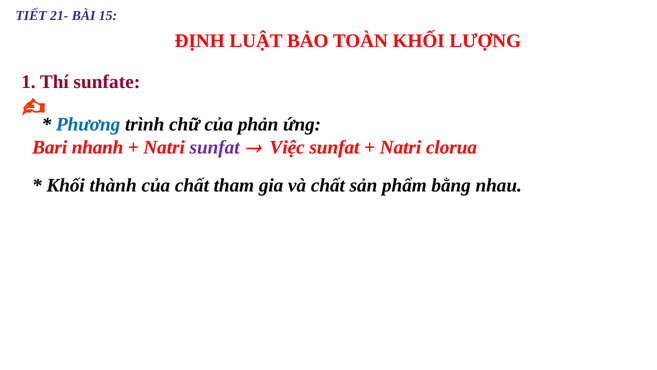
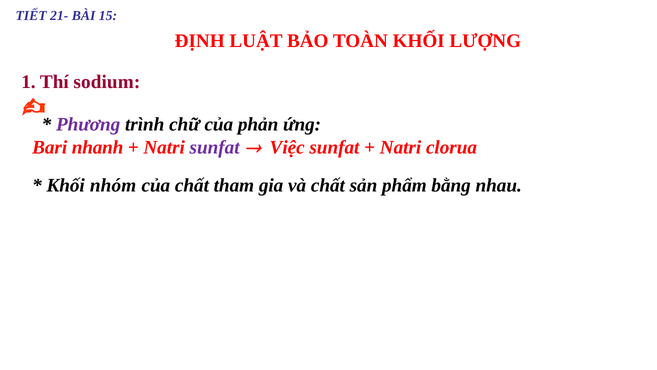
sunfate: sunfate -> sodium (107, 82)
Phương colour: blue -> purple (88, 124)
thành: thành -> nhóm (113, 185)
